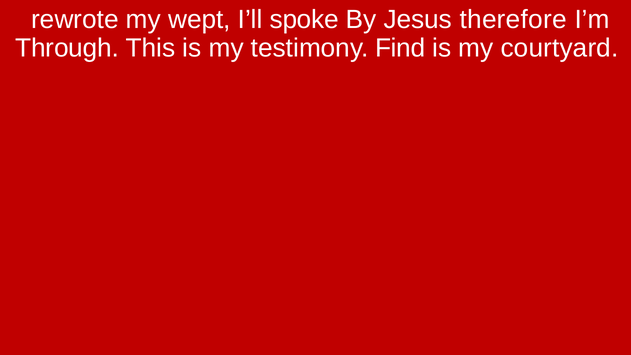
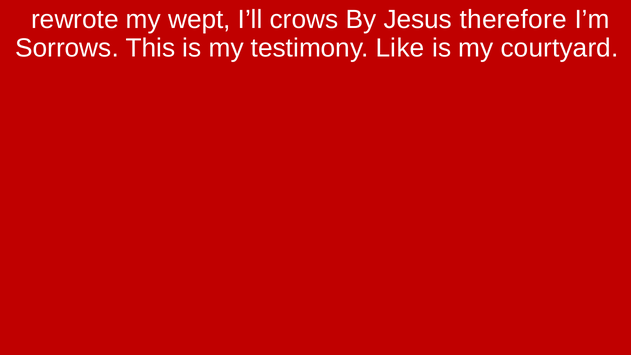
spoke: spoke -> crows (304, 20)
Through: Through -> Sorrows (67, 48)
Find: Find -> Like (400, 48)
